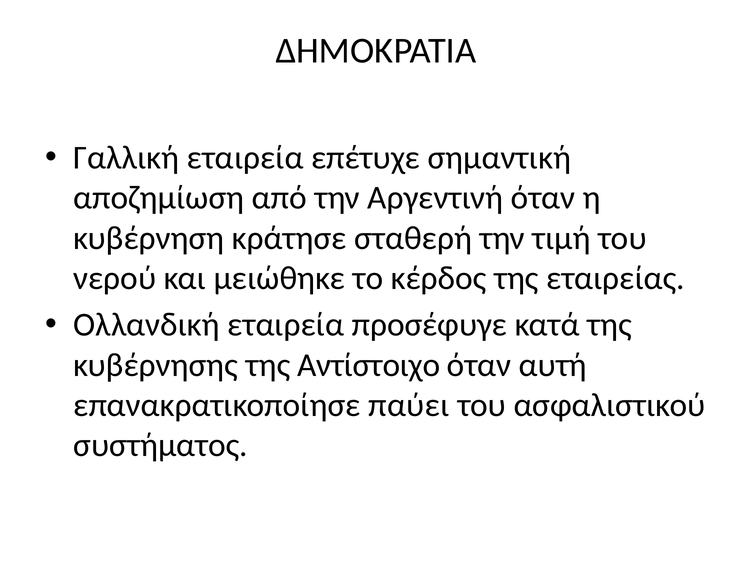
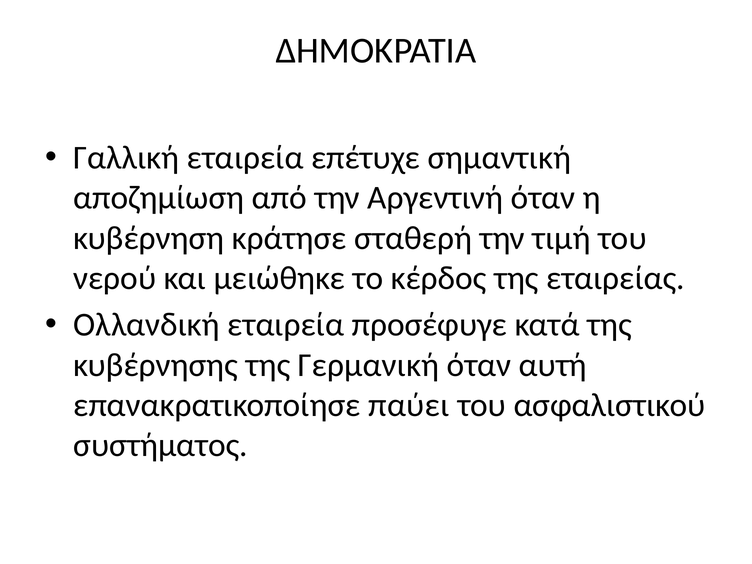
Αντίστοιχο: Αντίστοιχο -> Γερμανική (369, 365)
